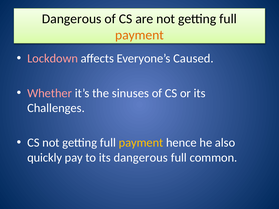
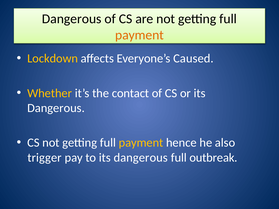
Lockdown colour: pink -> yellow (53, 59)
Whether colour: pink -> yellow (50, 93)
sinuses: sinuses -> contact (130, 93)
Challenges: Challenges -> Dangerous (56, 108)
quickly: quickly -> trigger (45, 158)
common: common -> outbreak (214, 158)
